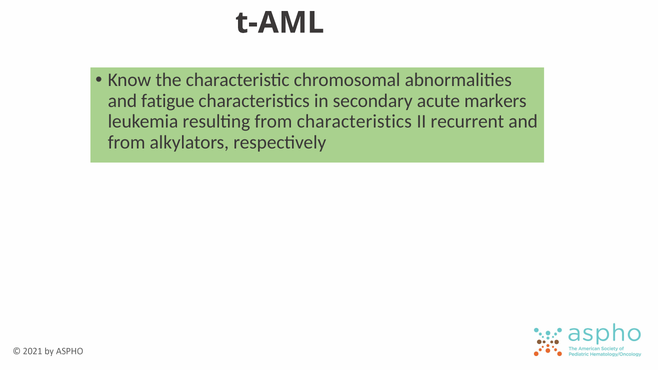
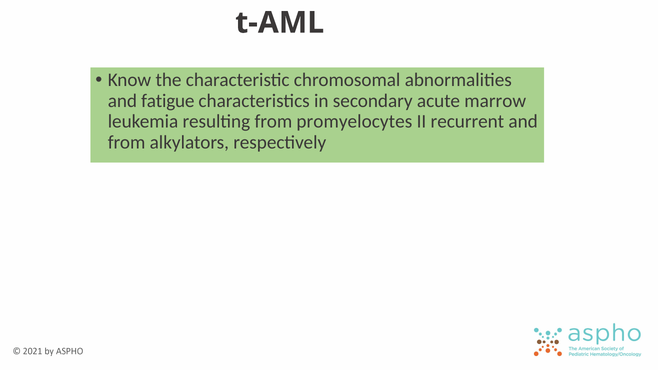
markers: markers -> marrow (495, 101)
from characteristics: characteristics -> promyelocytes (354, 122)
